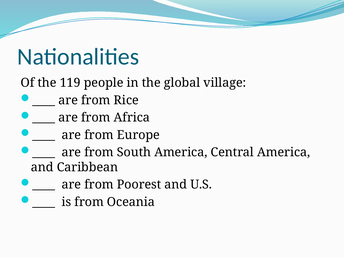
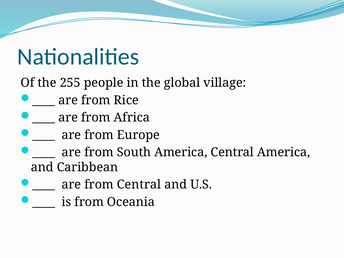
119: 119 -> 255 (70, 83)
from Poorest: Poorest -> Central (139, 185)
